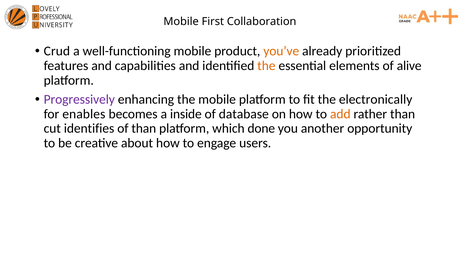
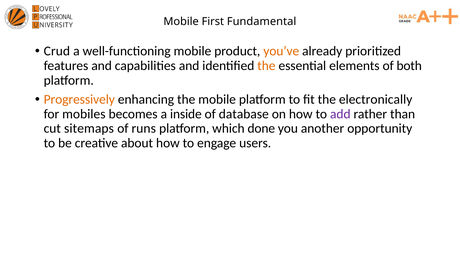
Collaboration: Collaboration -> Fundamental (262, 21)
alive: alive -> both (409, 66)
Progressively colour: purple -> orange (79, 99)
enables: enables -> mobiles (84, 114)
add colour: orange -> purple (340, 114)
identifies: identifies -> sitemaps (89, 128)
of than: than -> runs (144, 128)
